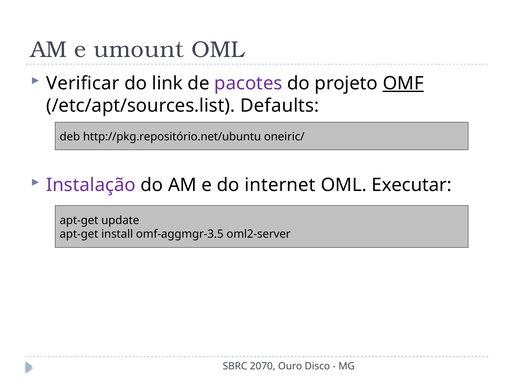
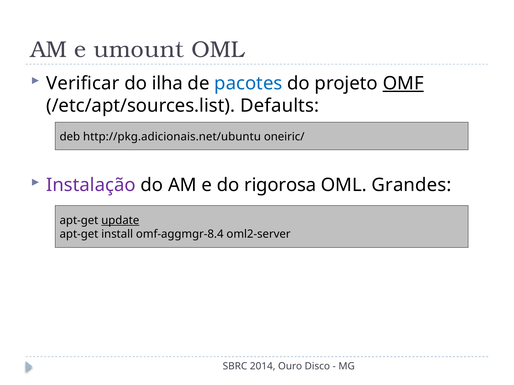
link: link -> ilha (167, 84)
pacotes colour: purple -> blue (248, 84)
http://pkg.repositório.net/ubuntu: http://pkg.repositório.net/ubuntu -> http://pkg.adicionais.net/ubuntu (172, 137)
internet: internet -> rigorosa (280, 185)
Executar: Executar -> Grandes (412, 185)
update underline: none -> present (120, 221)
omf-aggmgr-3.5: omf-aggmgr-3.5 -> omf-aggmgr-8.4 (180, 234)
2070: 2070 -> 2014 (263, 367)
